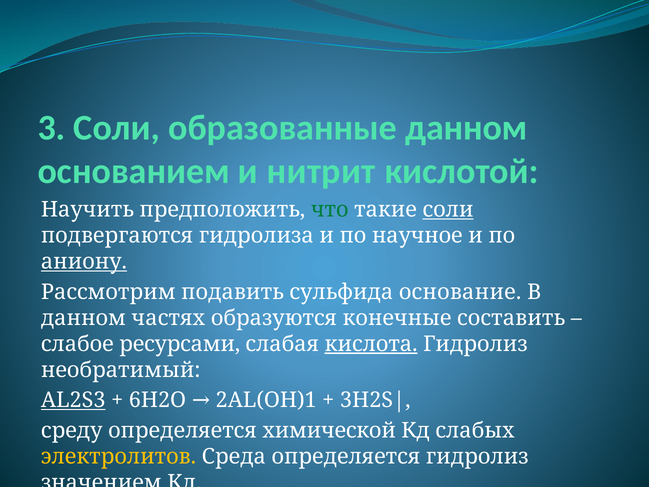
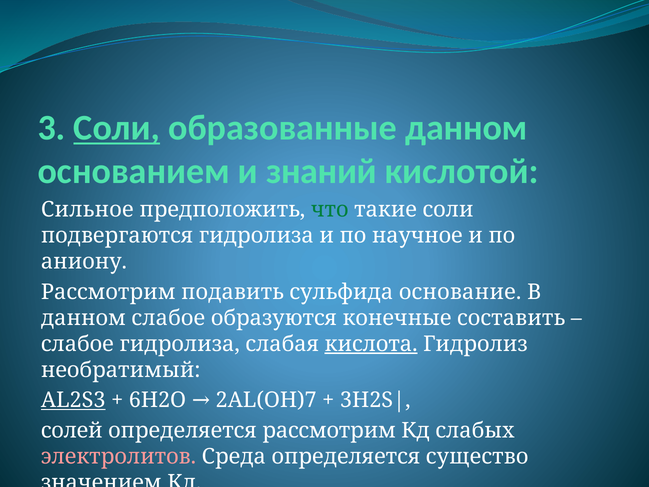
Соли underline: none -> present (117, 128)
нитрит: нитрит -> знаний (321, 171)
Научить: Научить -> Cильное (87, 210)
соли underline: present -> none (448, 210)
аниону underline: present -> none (84, 262)
данном частях: частях -> слабое (168, 318)
слабое ресурсами: ресурсами -> гидролиза (180, 344)
2AL(OH)1: 2AL(OH)1 -> 2AL(OH)7 (266, 400)
среду: среду -> солей (72, 430)
определяется химической: химической -> рассмотрим (329, 430)
электролитов colour: yellow -> pink (118, 456)
определяется гидролиз: гидролиз -> существо (477, 456)
